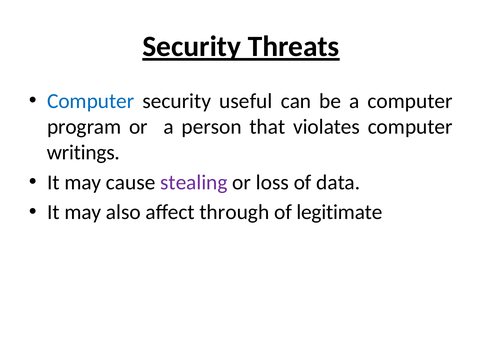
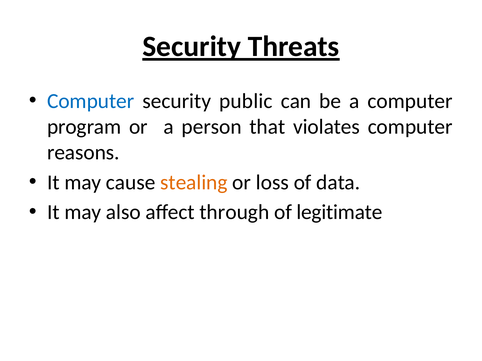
useful: useful -> public (246, 101)
writings: writings -> reasons (83, 153)
stealing colour: purple -> orange (194, 183)
